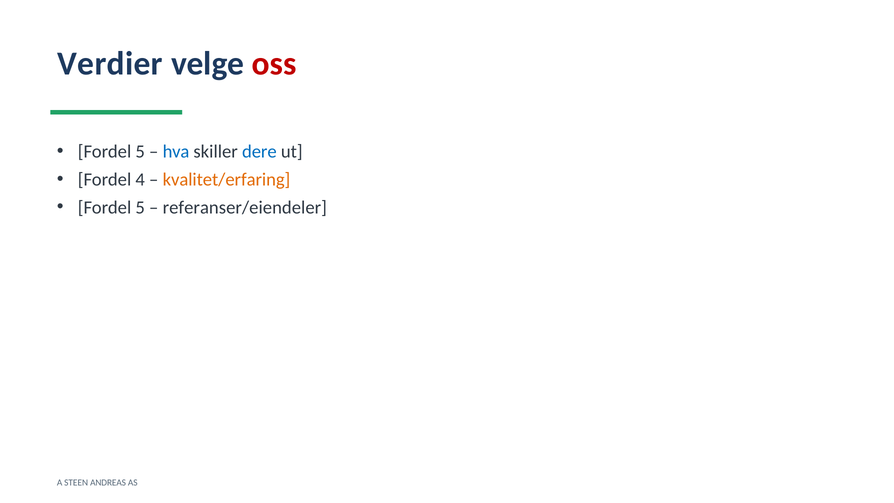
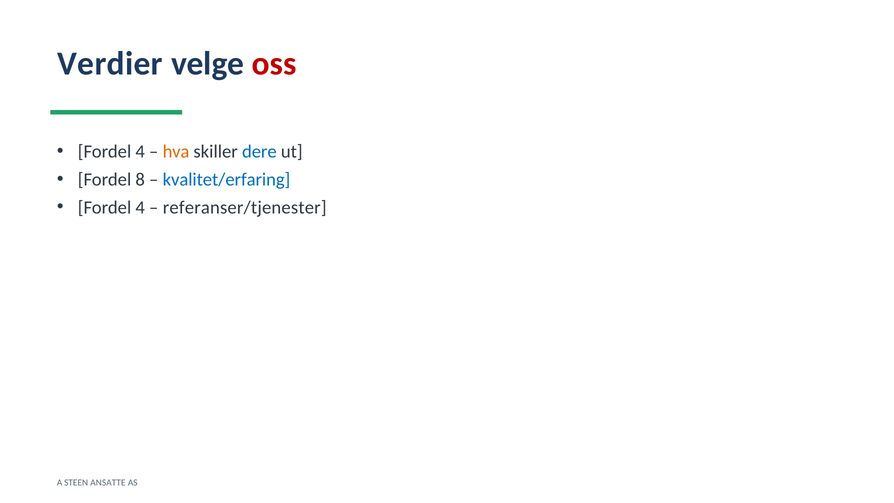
5: 5 -> 4 (140, 151)
hva colour: blue -> orange (176, 151)
4: 4 -> 8 (140, 179)
kvalitet/erfaring colour: orange -> blue (226, 179)
5: 5 -> 4 (140, 207)
referanser/eiendeler: referanser/eiendeler -> referanser/tjenester (245, 207)
ANDREAS: ANDREAS -> ANSATTE (108, 483)
